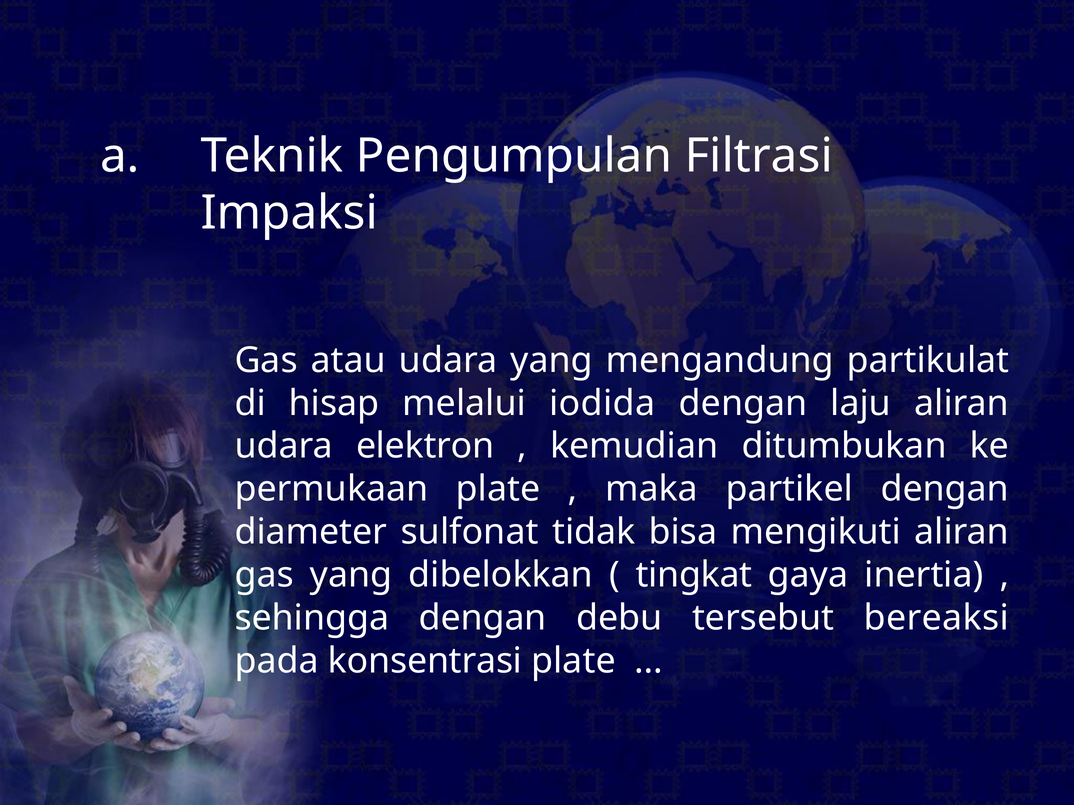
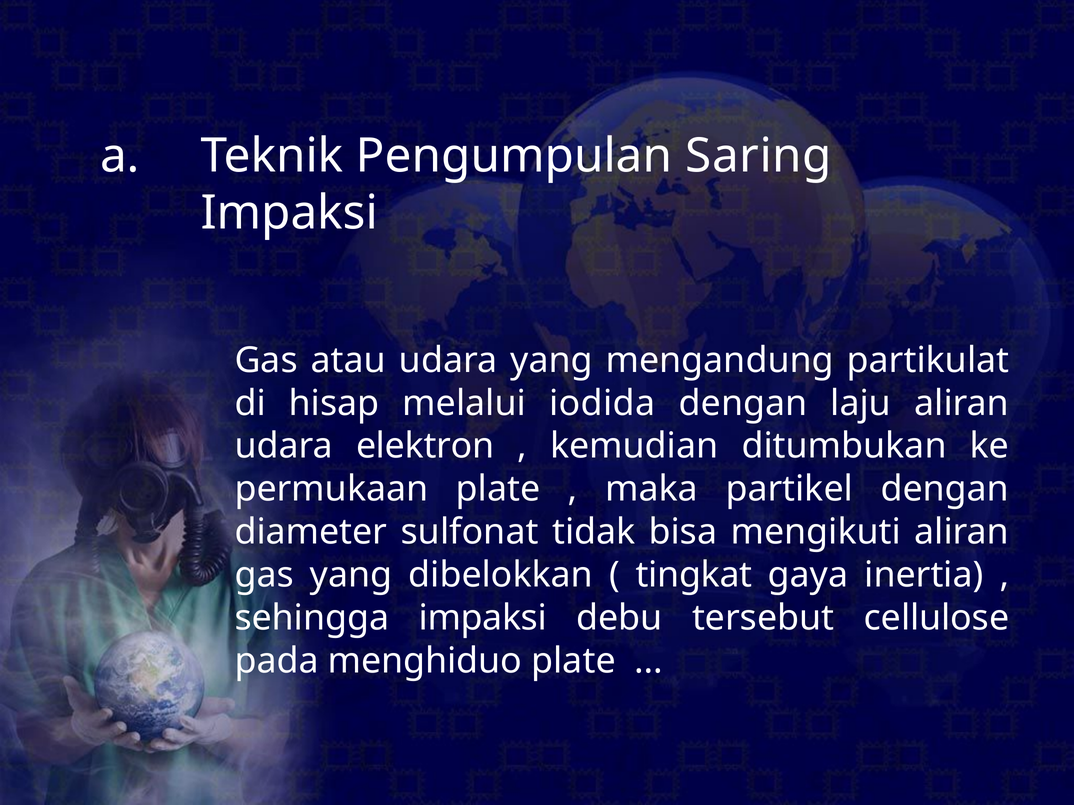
Filtrasi: Filtrasi -> Saring (759, 156)
sehingga dengan: dengan -> impaksi (483, 618)
bereaksi: bereaksi -> cellulose (937, 618)
konsentrasi: konsentrasi -> menghiduo (425, 661)
